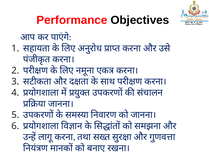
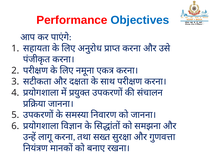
Objectives colour: black -> blue (140, 20)
